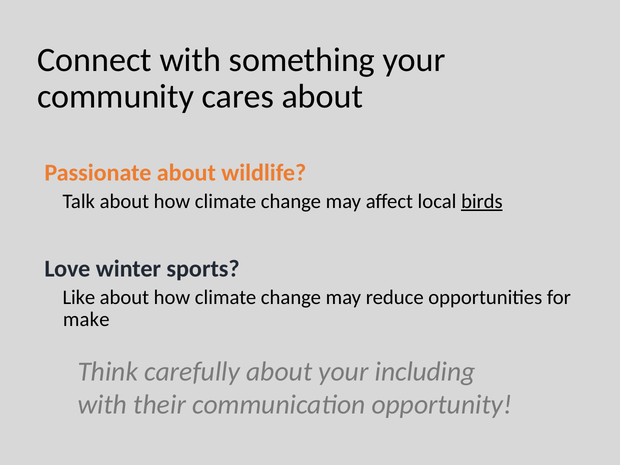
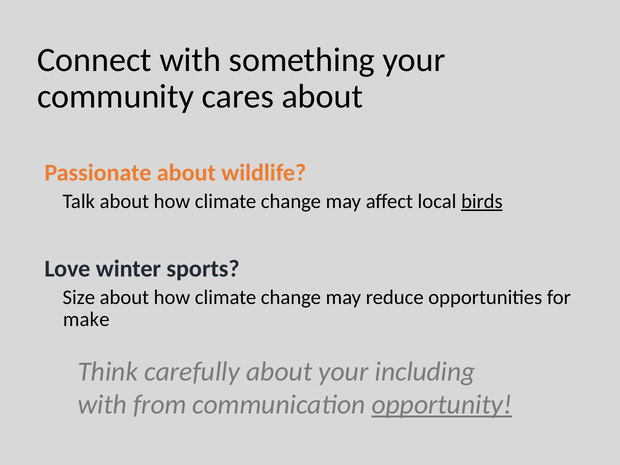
Like: Like -> Size (79, 297)
their: their -> from (160, 405)
opportunity underline: none -> present (442, 405)
